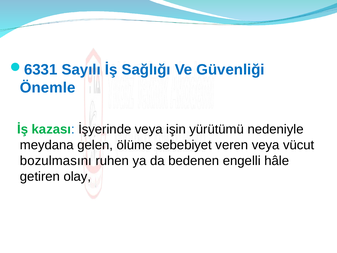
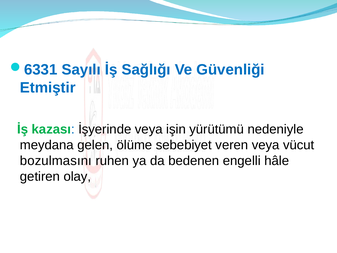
Önemle: Önemle -> Etmiştir (48, 88)
